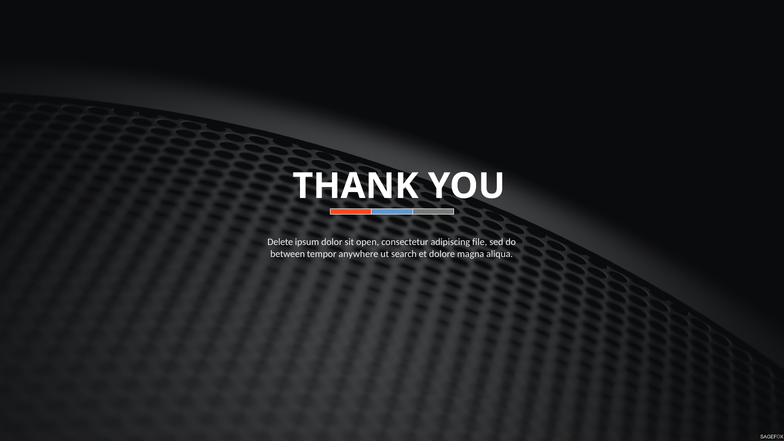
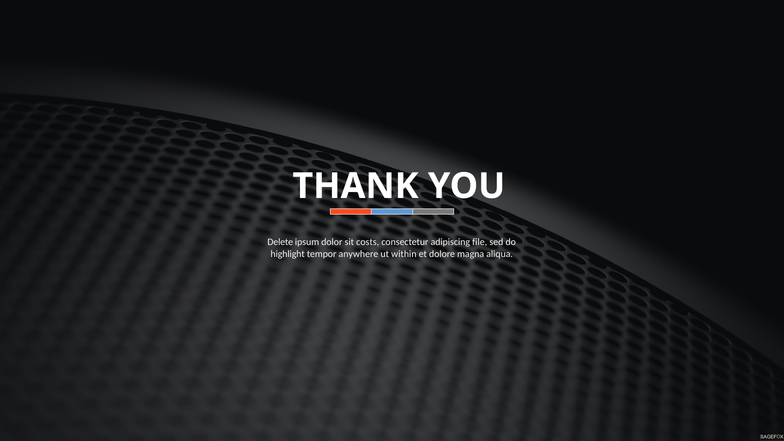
open: open -> costs (368, 242)
between: between -> highlight (288, 254)
search: search -> within (404, 254)
